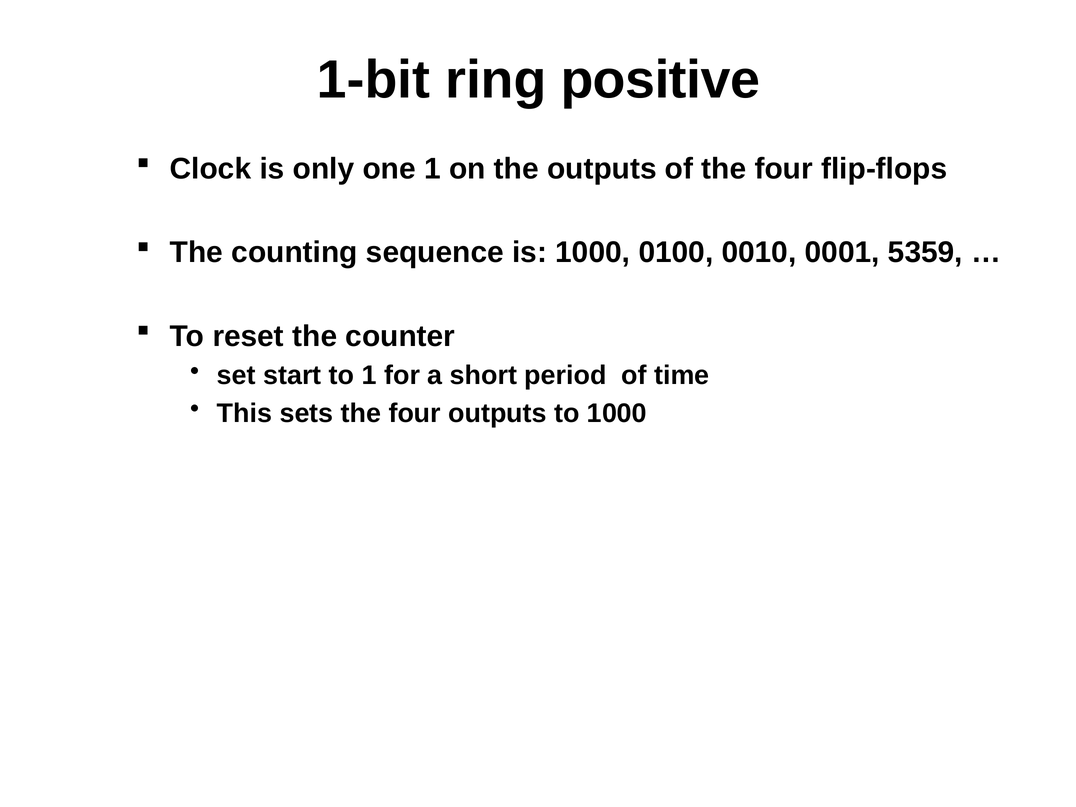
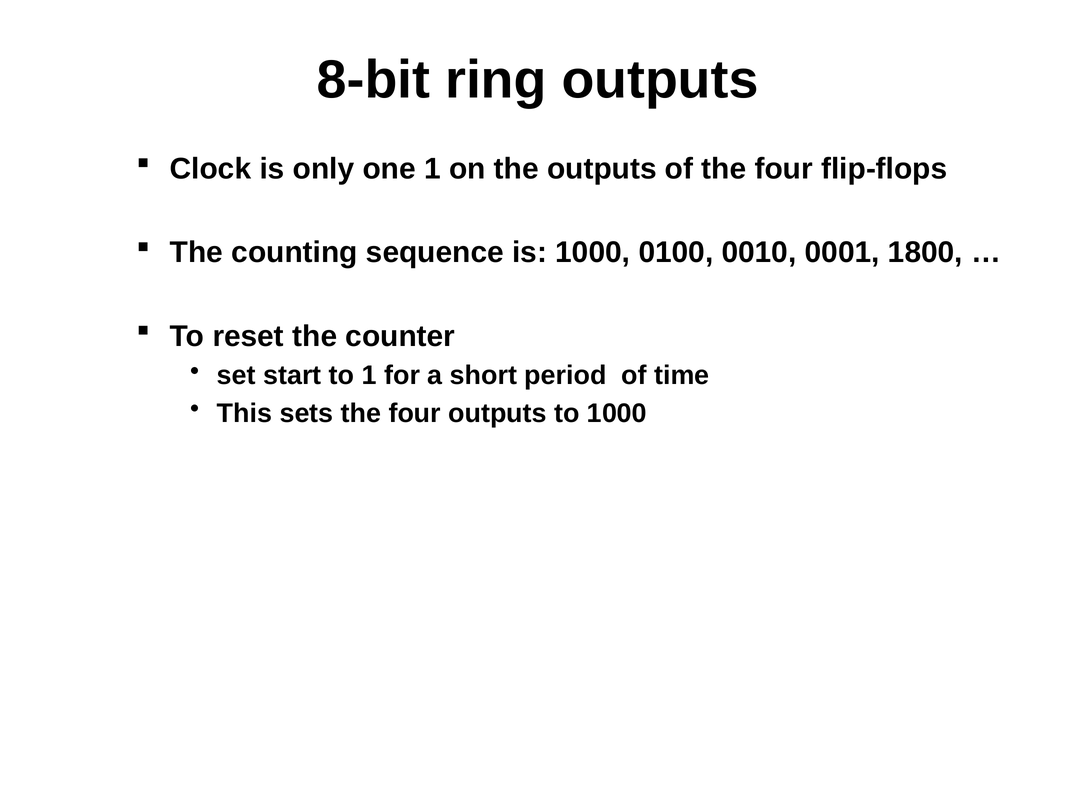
1-bit: 1-bit -> 8-bit (374, 80)
ring positive: positive -> outputs (660, 80)
5359: 5359 -> 1800 (925, 253)
